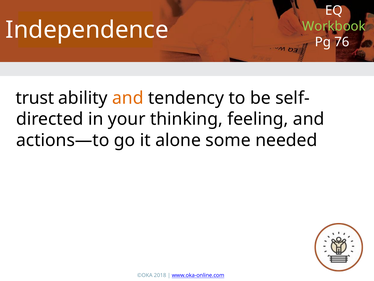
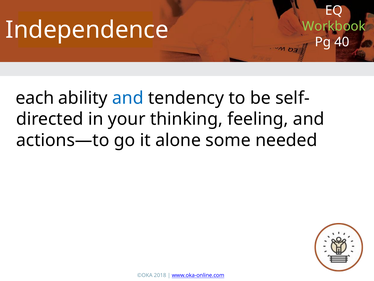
76: 76 -> 40 (342, 42)
trust: trust -> each (35, 98)
and colour: orange -> blue (128, 98)
